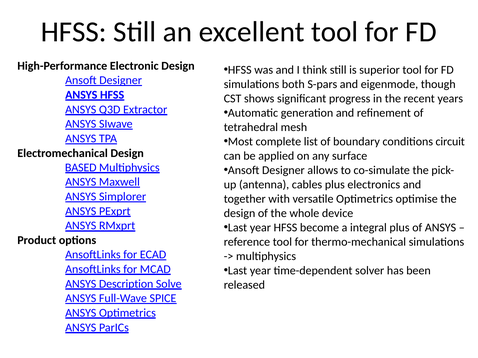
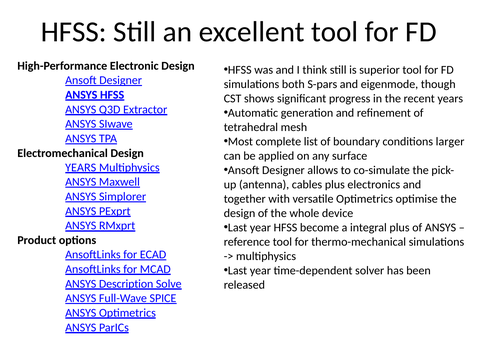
circuit: circuit -> larger (450, 142)
BASED: BASED -> YEARS (81, 168)
